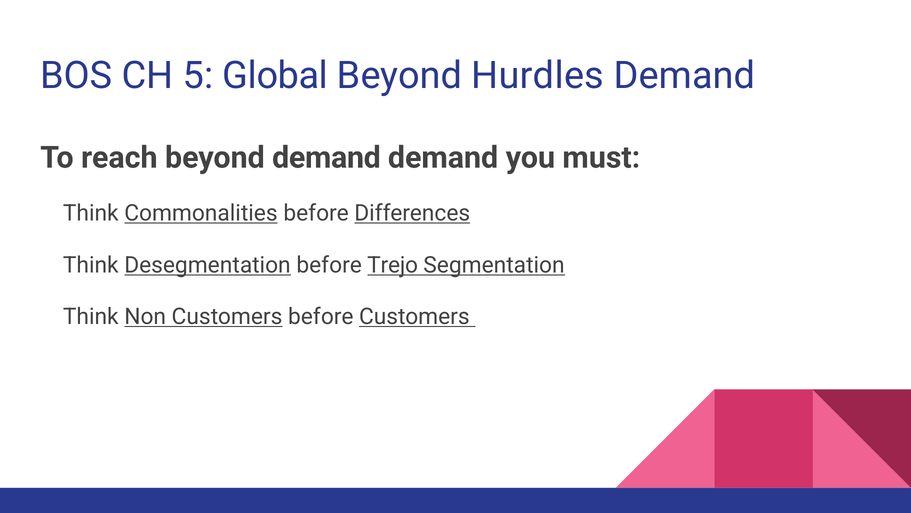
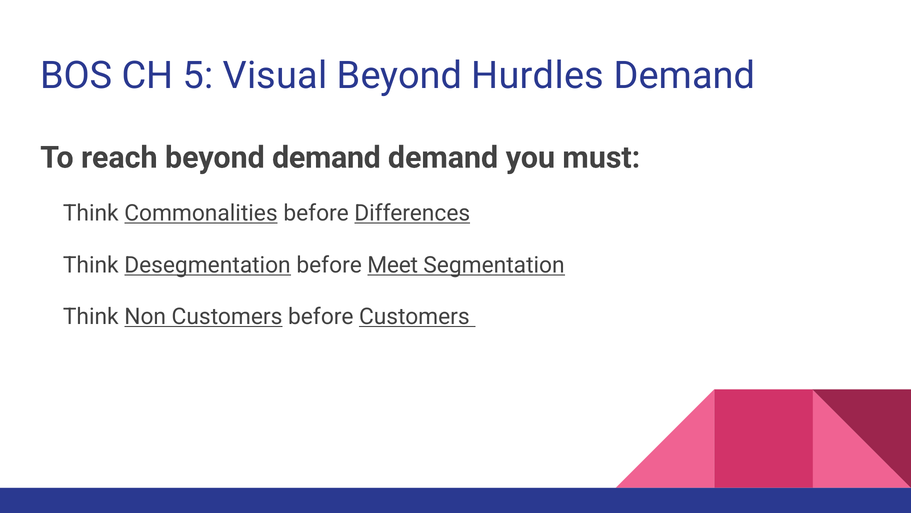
Global: Global -> Visual (275, 75)
Trejo: Trejo -> Meet (393, 265)
